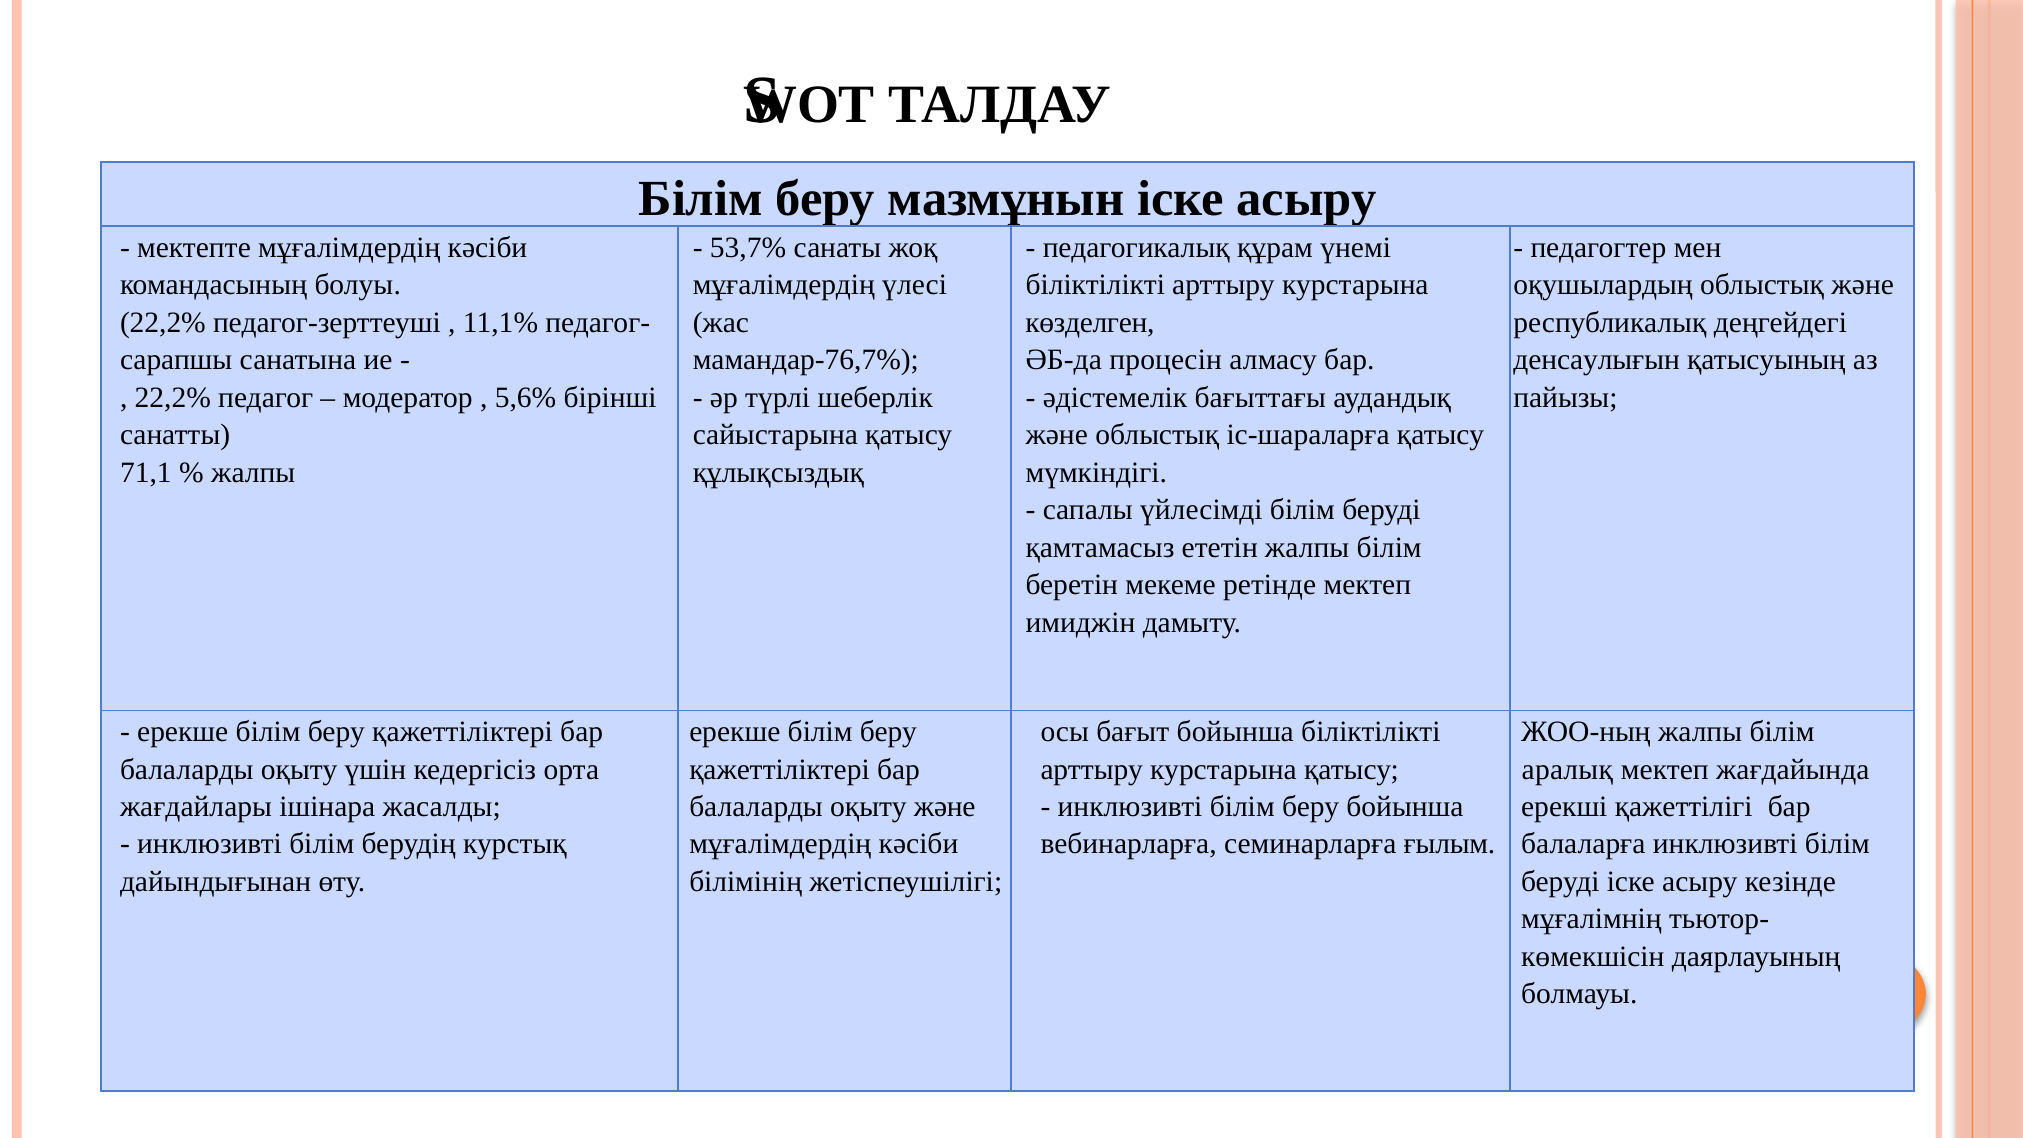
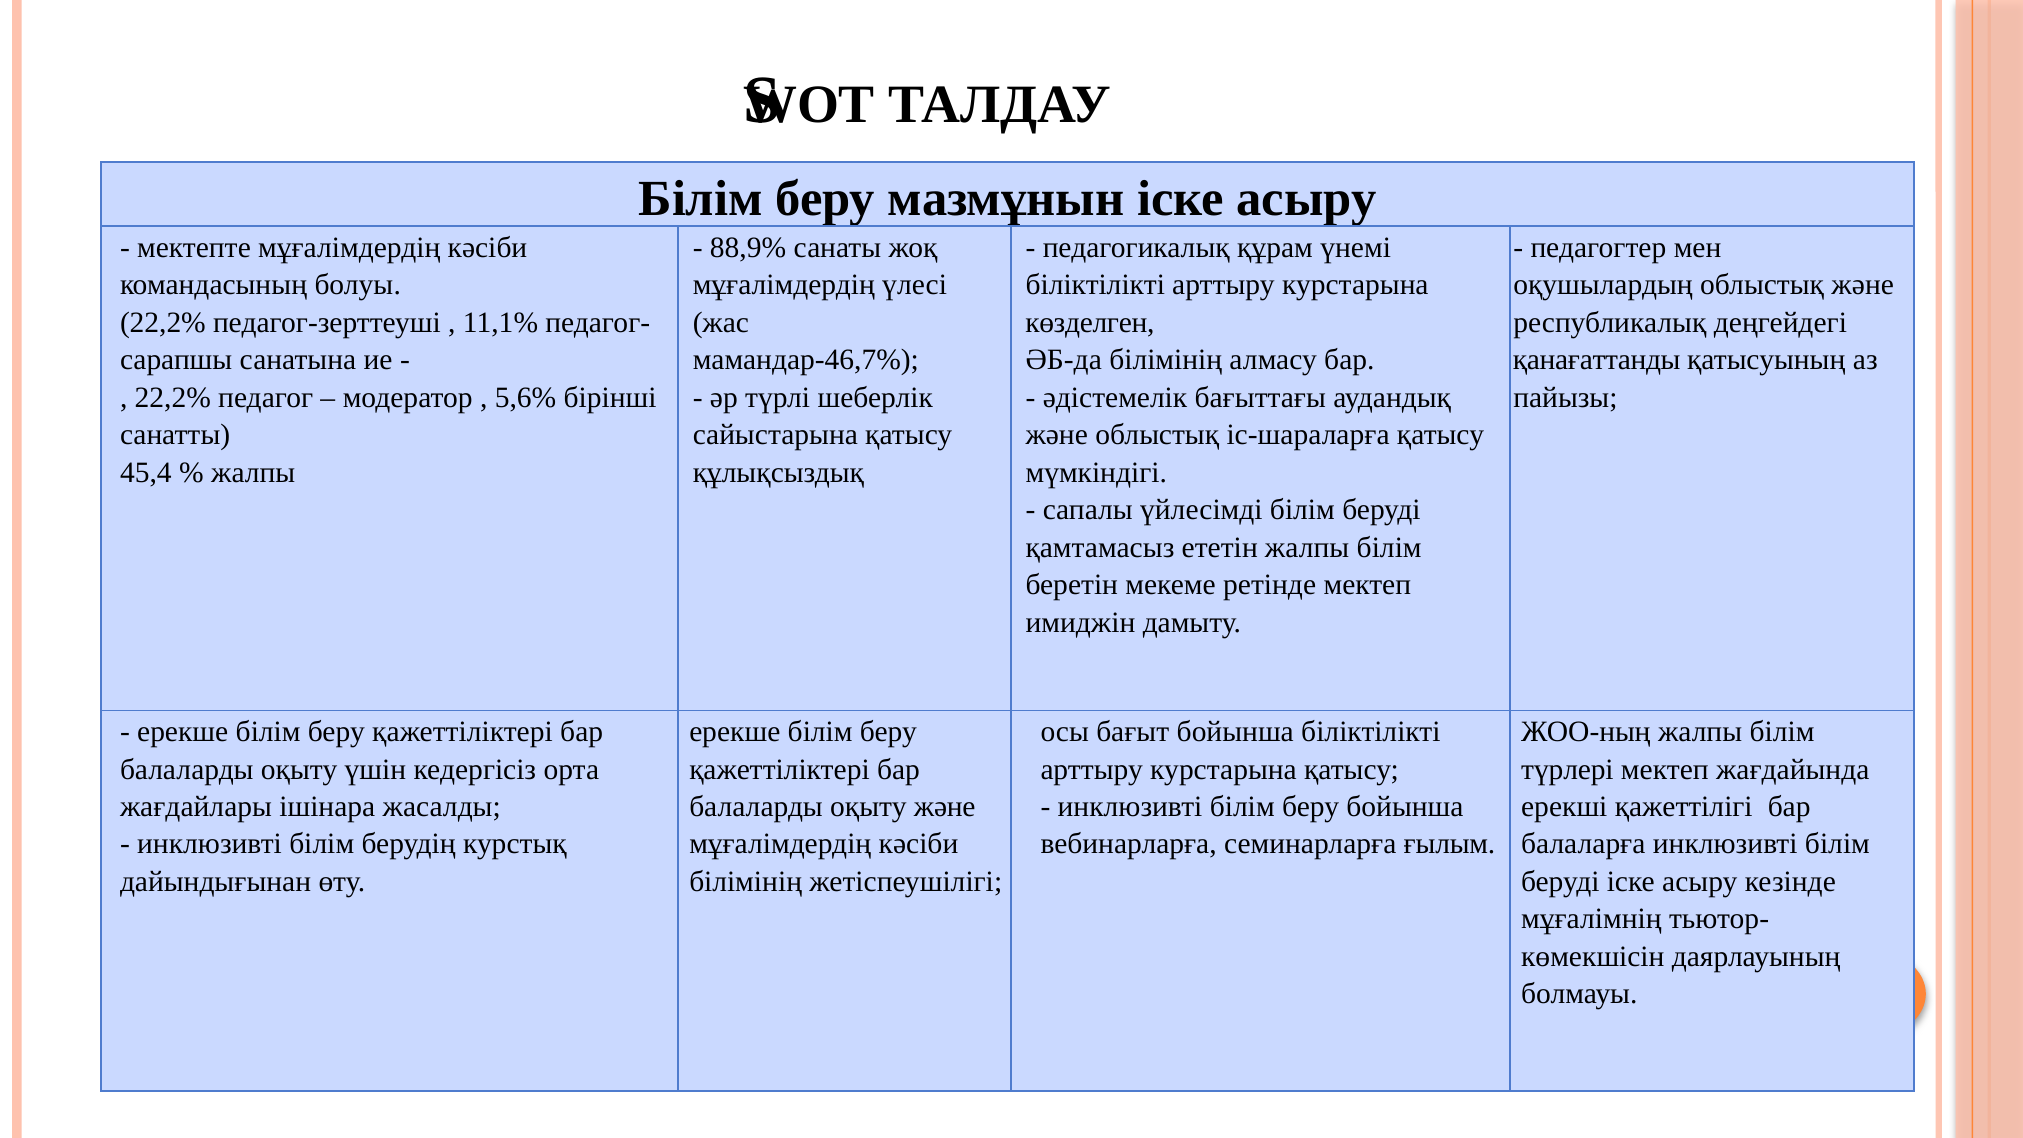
53,7%: 53,7% -> 88,9% (748, 248)
мамандар-76,7%: мамандар-76,7% -> мамандар-46,7% (806, 360)
ӘБ-да процесін: процесін -> білімінің (1166, 360)
денсаулығын: денсаулығын -> қанағаттанды (1597, 360)
71,1: 71,1 -> 45,4 (146, 472)
аралық: аралық -> түрлері (1567, 769)
